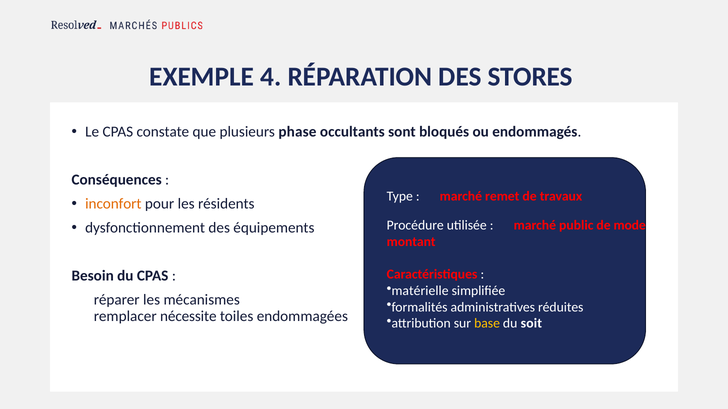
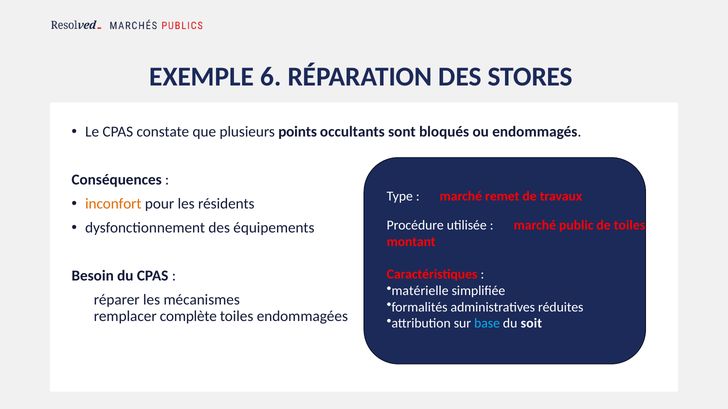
4: 4 -> 6 (271, 77)
phase: phase -> points (298, 132)
de mode: mode -> toiles (630, 226)
nécessite: nécessite -> complète (188, 316)
base colour: yellow -> light blue (487, 324)
